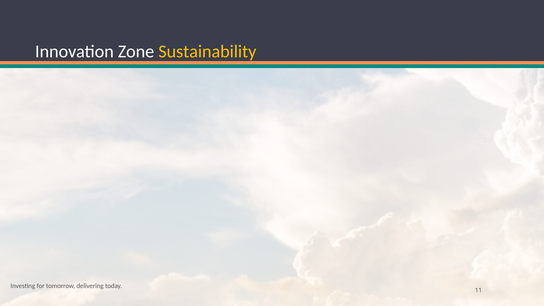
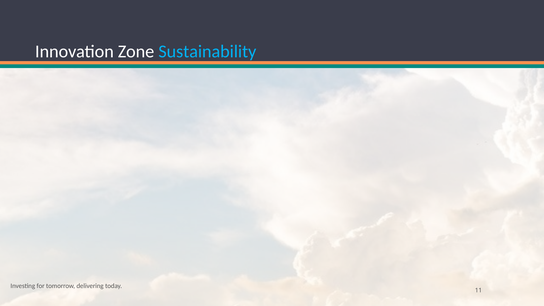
Sustainability colour: yellow -> light blue (207, 51)
